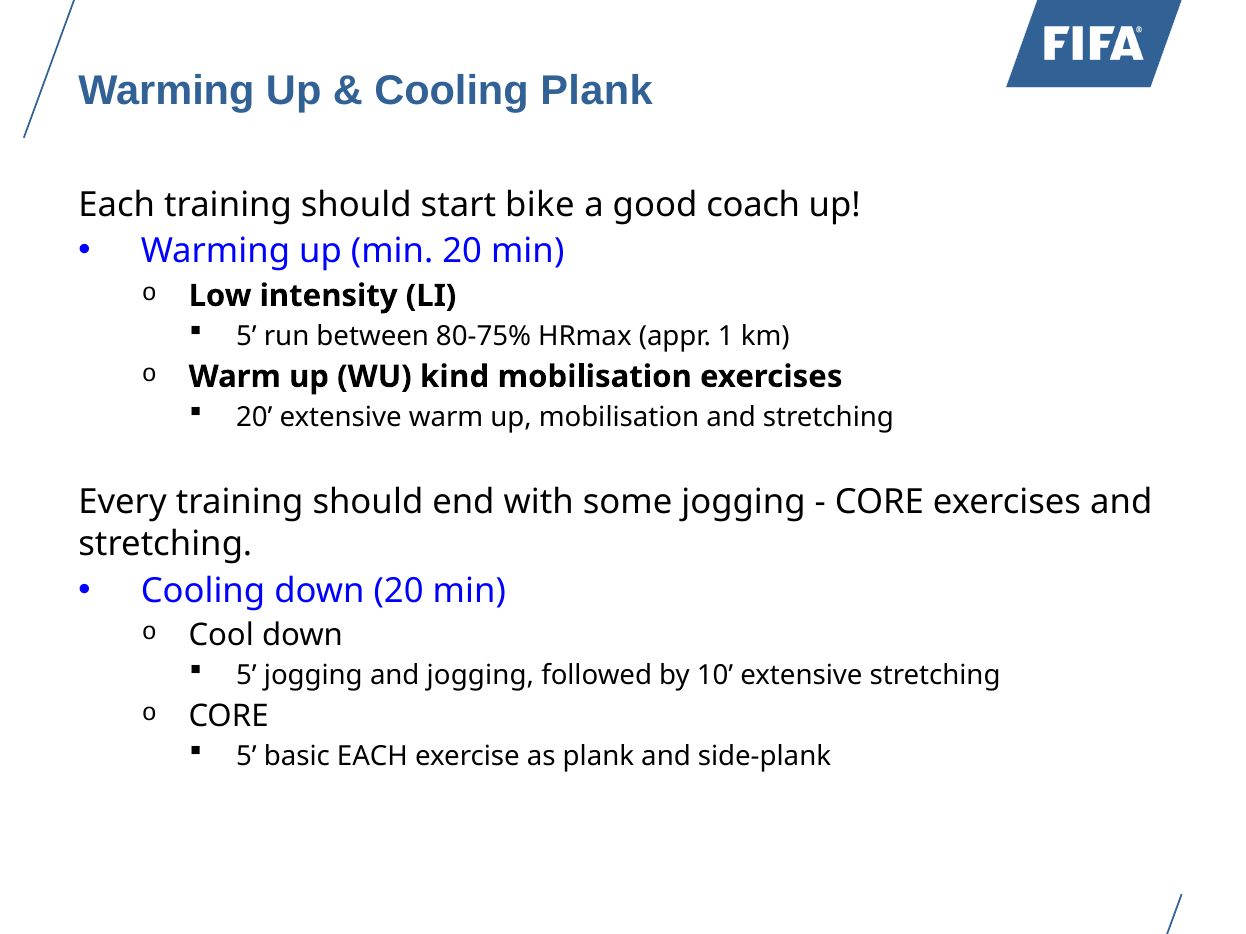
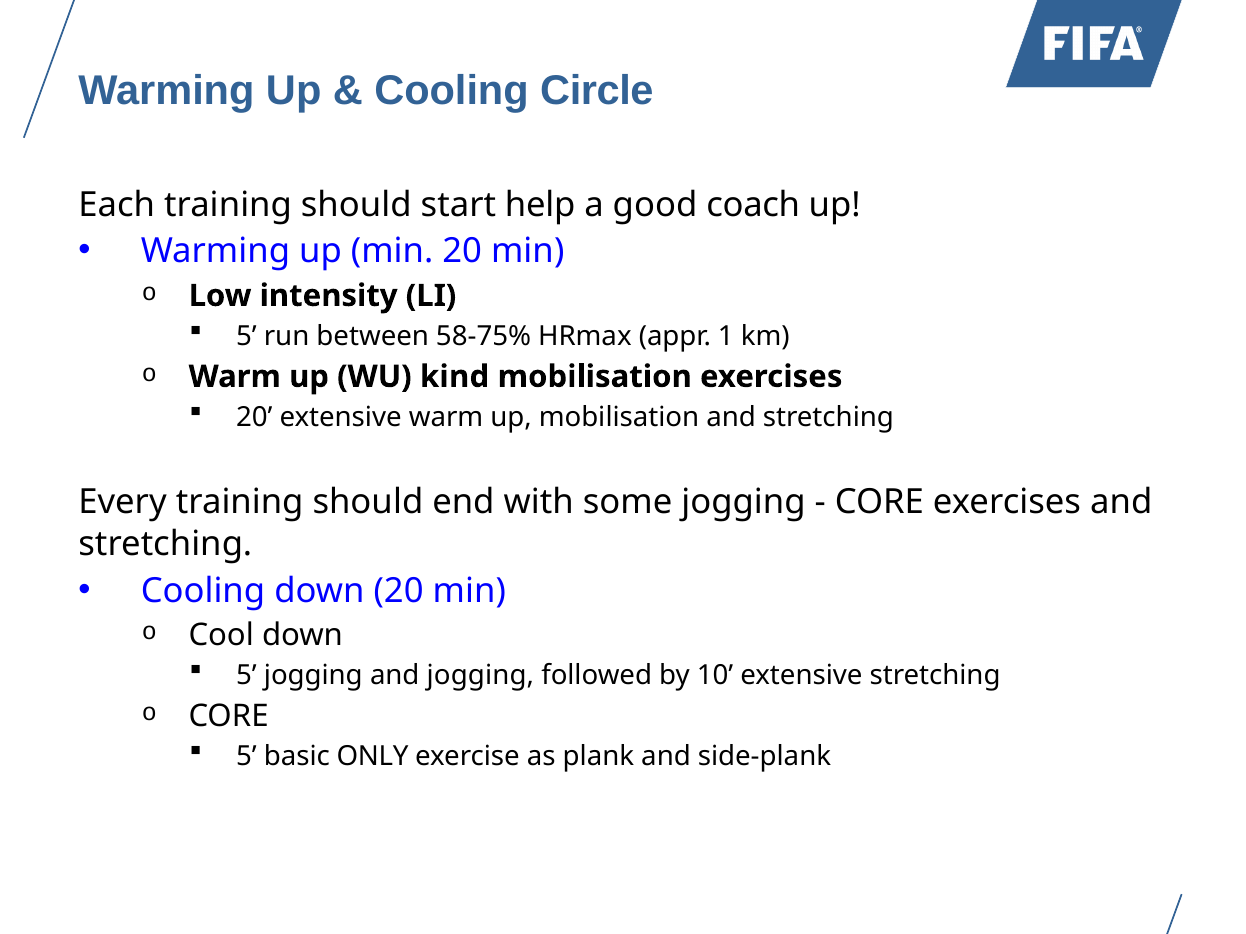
Cooling Plank: Plank -> Circle (597, 91)
bike: bike -> help (540, 205)
80-75%: 80-75% -> 58-75% (484, 336)
basic EACH: EACH -> ONLY (373, 757)
